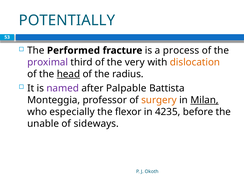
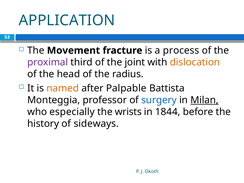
POTENTIALLY: POTENTIALLY -> APPLICATION (67, 20)
Performed: Performed -> Movement (74, 50)
very: very -> joint (135, 62)
head underline: present -> none (68, 74)
named colour: purple -> orange (63, 88)
surgery colour: orange -> blue (159, 100)
flexor: flexor -> wrists (128, 112)
4235: 4235 -> 1844 (168, 112)
unable: unable -> history (43, 124)
